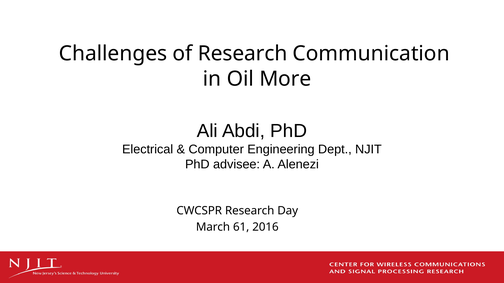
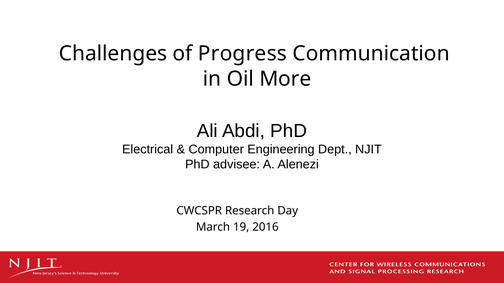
of Research: Research -> Progress (242, 54)
61: 61 -> 19 (241, 227)
